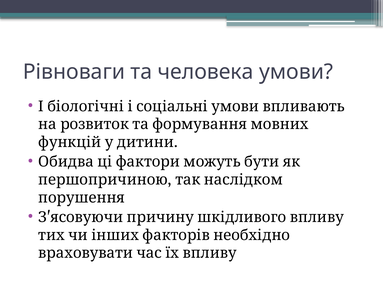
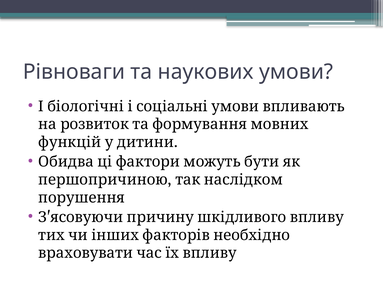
человека: человека -> наукових (206, 72)
